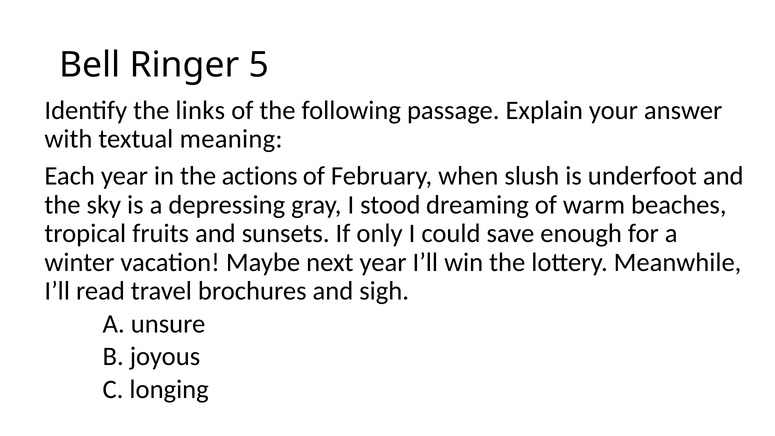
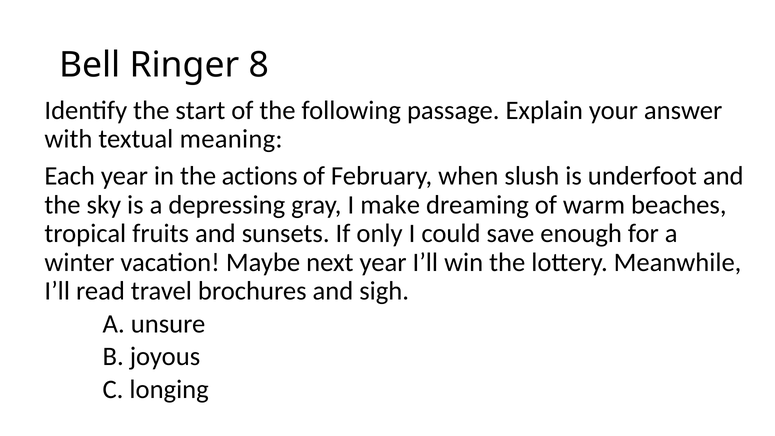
5: 5 -> 8 (259, 65)
links: links -> start (200, 110)
stood: stood -> make (390, 205)
